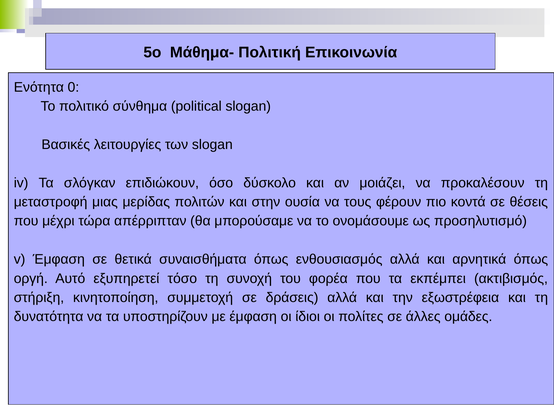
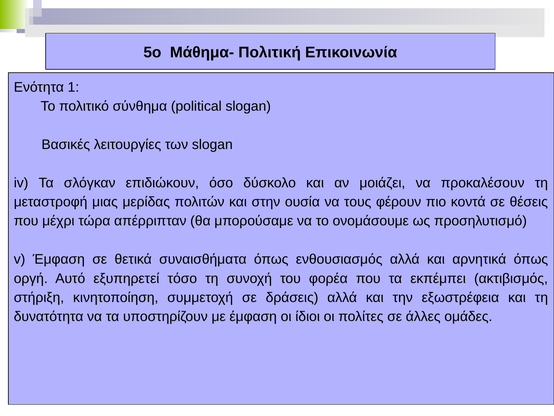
0: 0 -> 1 (73, 87)
